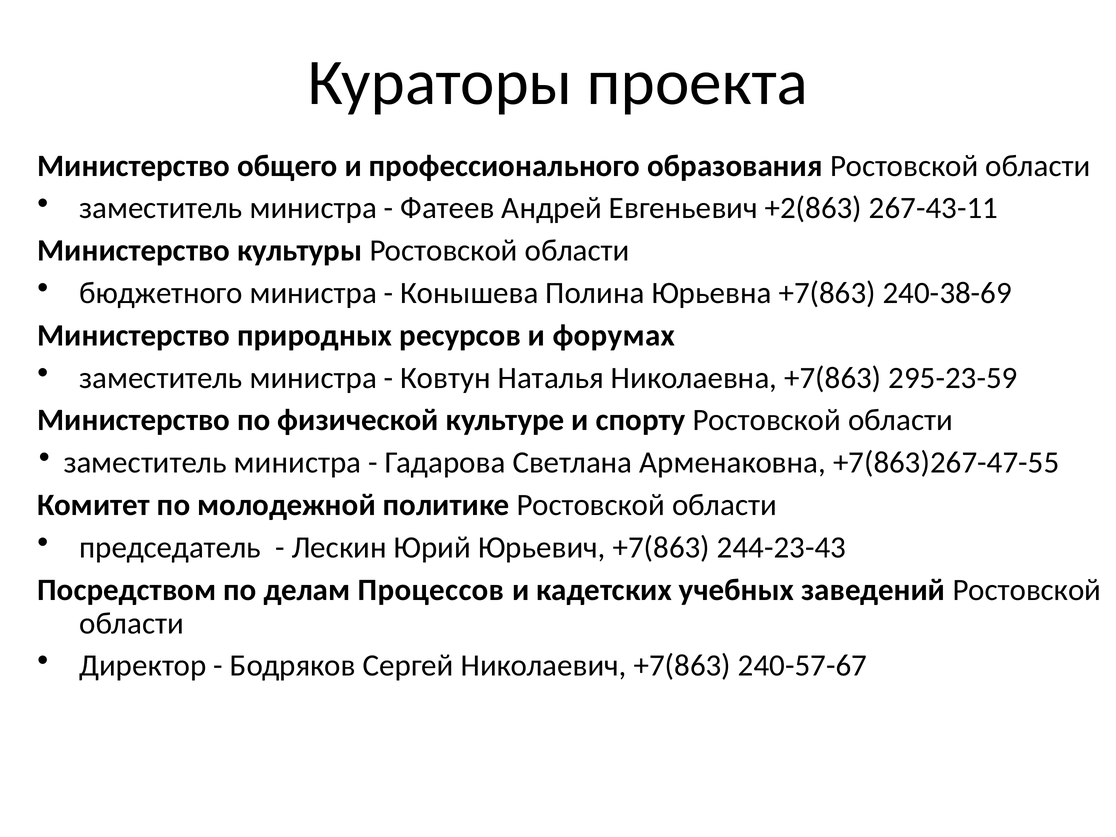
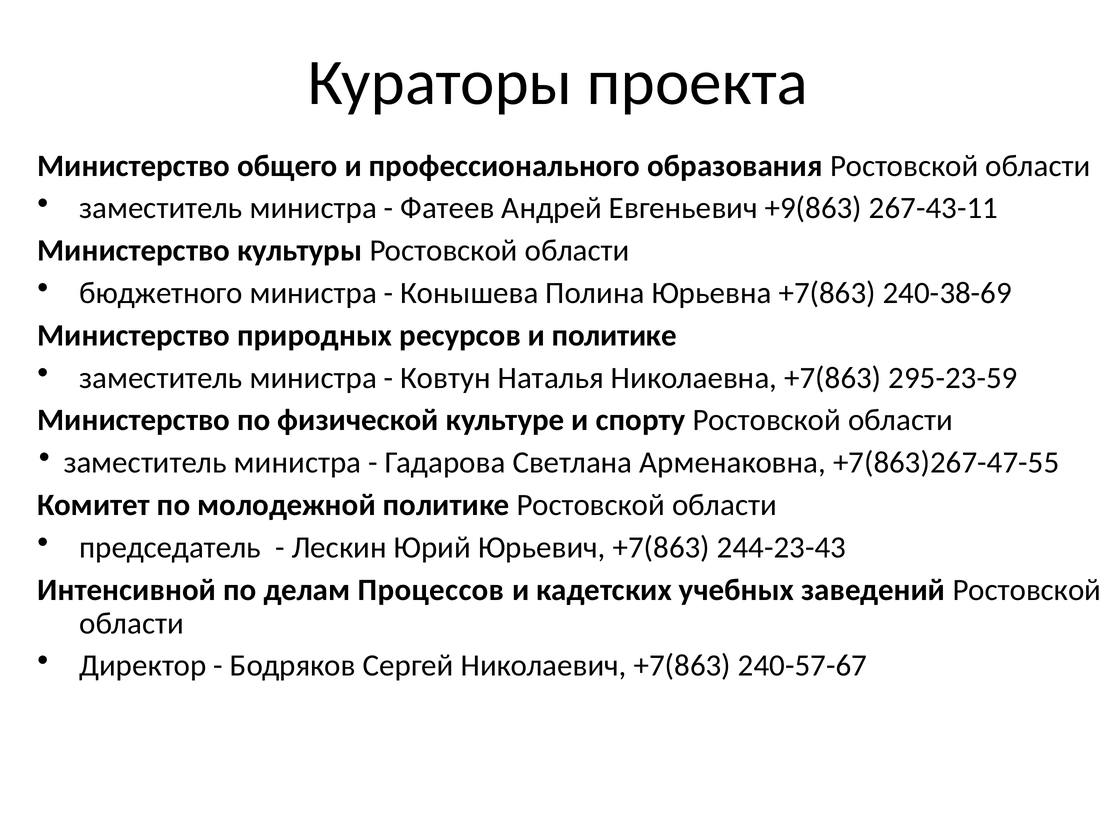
+2(863: +2(863 -> +9(863 (813, 208)
и форумах: форумах -> политике (614, 335)
Посредством: Посредством -> Интенсивной (127, 590)
